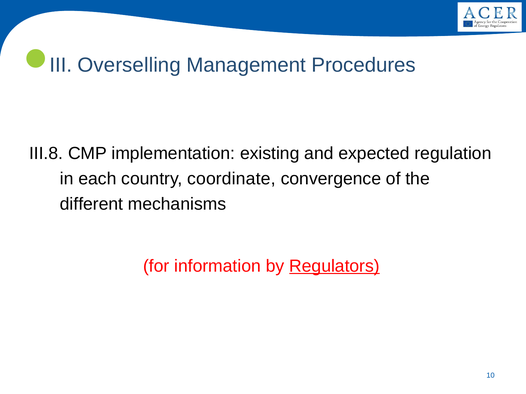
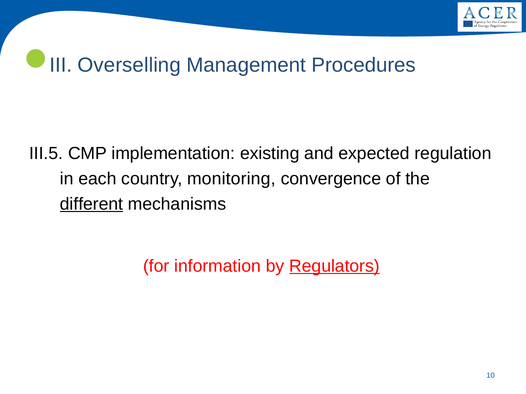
III.8: III.8 -> III.5 (46, 154)
coordinate: coordinate -> monitoring (231, 179)
different underline: none -> present (91, 204)
